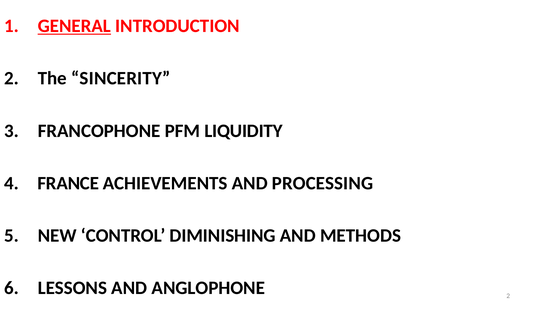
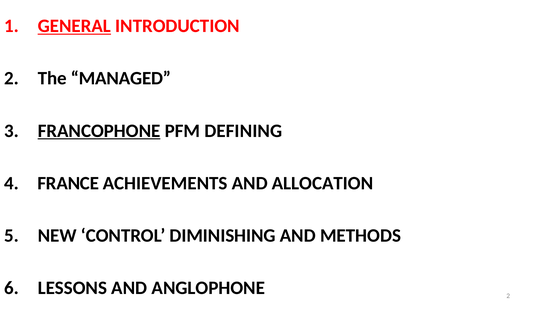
SINCERITY: SINCERITY -> MANAGED (121, 78)
FRANCOPHONE underline: none -> present (99, 131)
LIQUIDITY: LIQUIDITY -> DEFINING (243, 131)
PROCESSING: PROCESSING -> ALLOCATION (323, 183)
